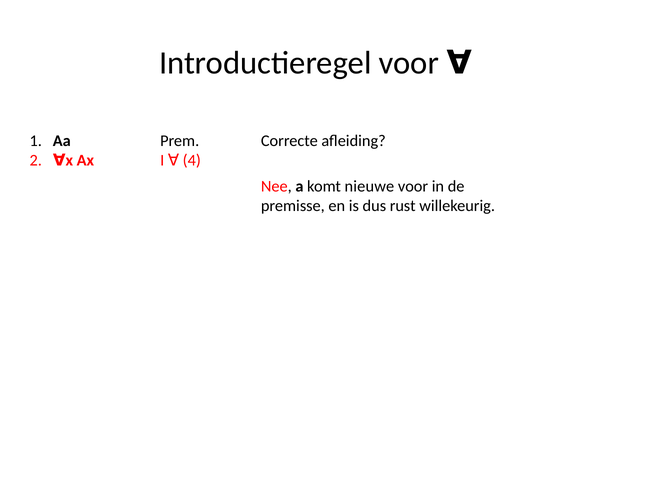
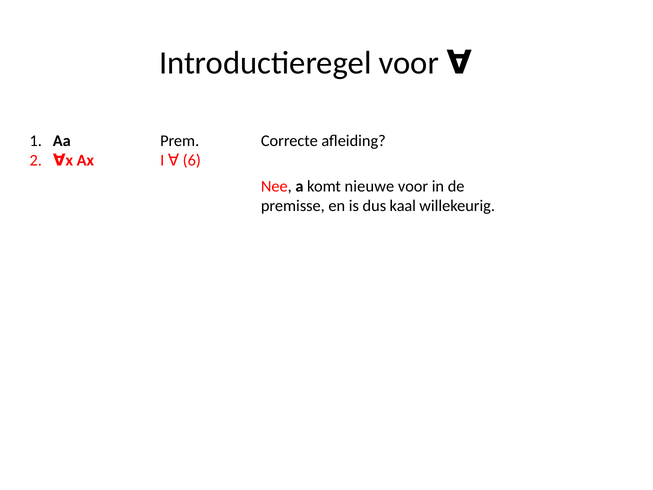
4: 4 -> 6 (192, 160)
rust: rust -> kaal (403, 206)
